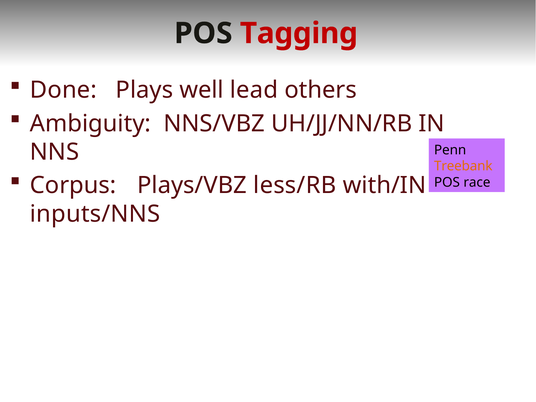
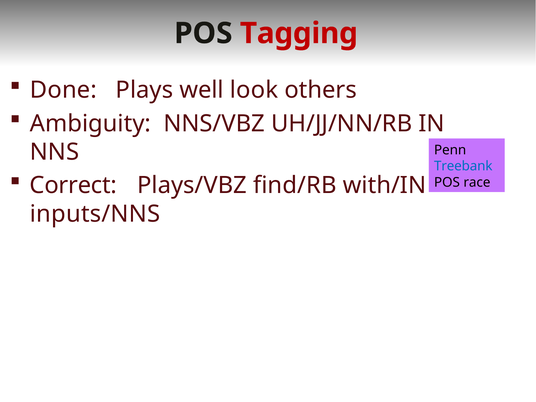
lead: lead -> look (254, 90)
Treebank colour: orange -> blue (463, 166)
Corpus: Corpus -> Correct (73, 185)
less/RB: less/RB -> find/RB (295, 185)
